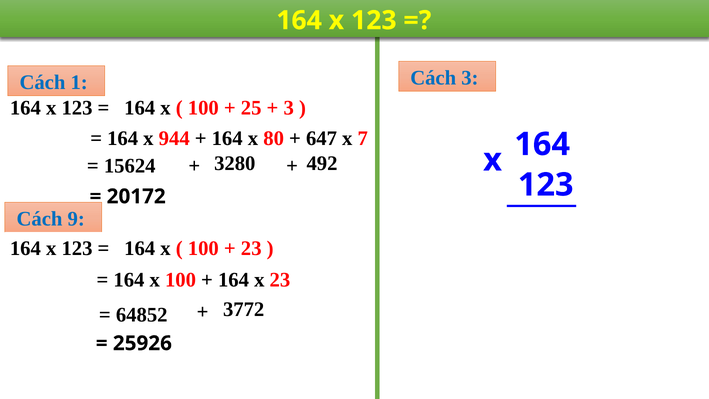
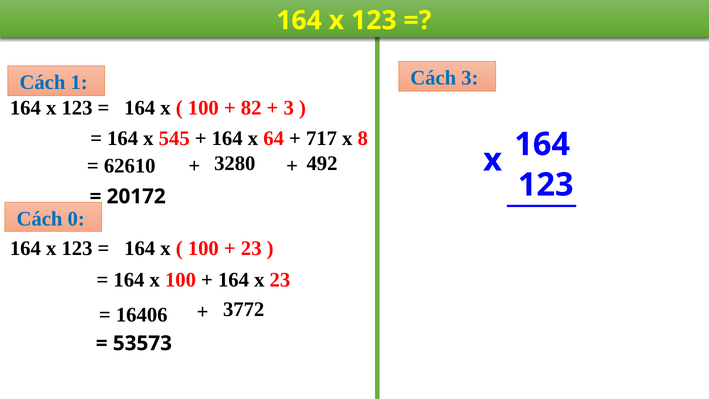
25: 25 -> 82 (251, 108)
944: 944 -> 545 (174, 138)
80: 80 -> 64 (274, 138)
647: 647 -> 717 (322, 138)
7: 7 -> 8 (363, 138)
15624: 15624 -> 62610 (130, 166)
9: 9 -> 0 (76, 219)
64852: 64852 -> 16406 (142, 315)
25926: 25926 -> 53573 (142, 343)
